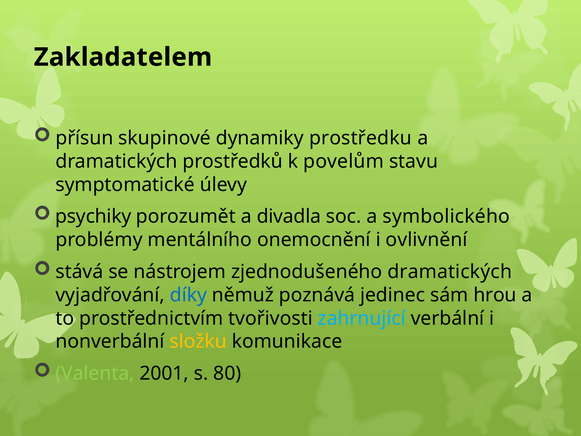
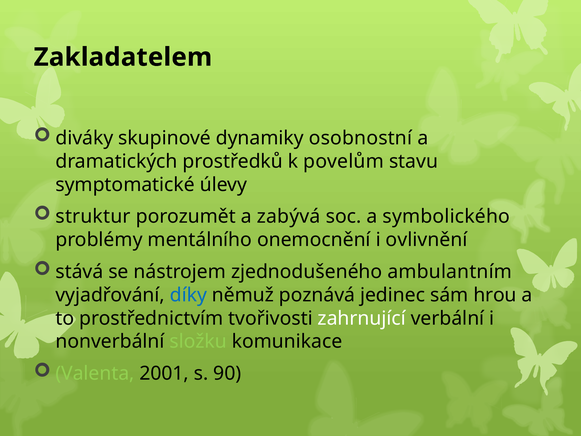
přísun: přísun -> diváky (84, 138)
prostředku: prostředku -> osobnostní (360, 138)
psychiky: psychiky -> struktur (93, 216)
divadla: divadla -> zabývá (289, 216)
zjednodušeného dramatických: dramatických -> ambulantním (450, 272)
zahrnující colour: light blue -> white (362, 318)
složku colour: yellow -> light green (198, 341)
80: 80 -> 90 (227, 373)
